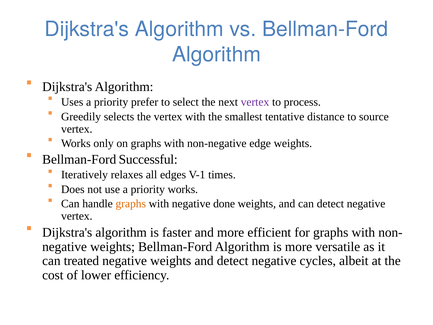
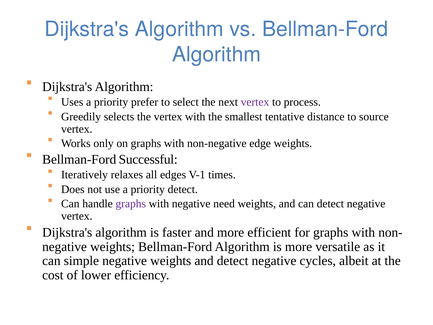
priority works: works -> detect (183, 189)
graphs colour: orange -> purple (131, 204)
done: done -> need (224, 204)
treated: treated -> simple (81, 261)
